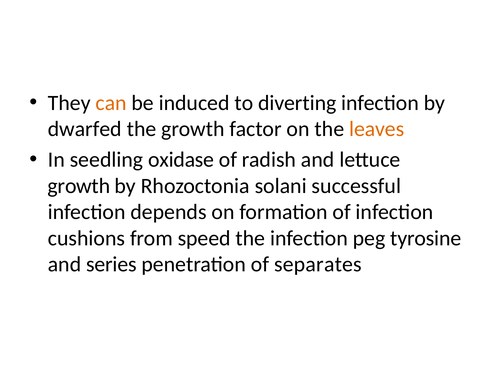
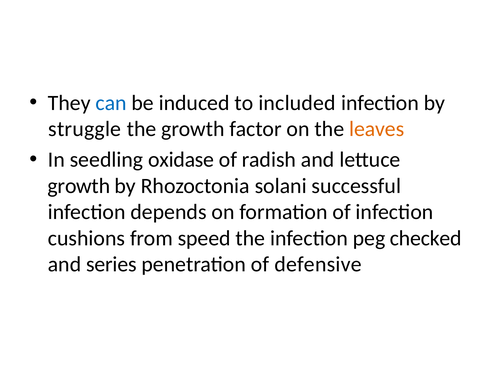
can colour: orange -> blue (111, 103)
diverting: diverting -> included (297, 103)
dwarfed: dwarfed -> struggle (85, 129)
tyrosine: tyrosine -> checked (426, 238)
separates: separates -> defensive (318, 265)
